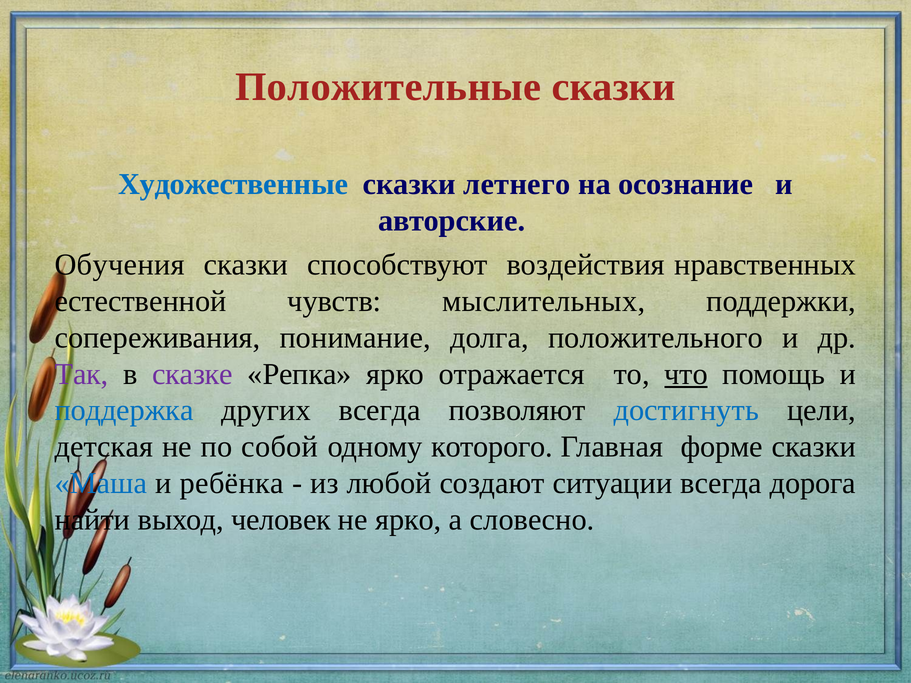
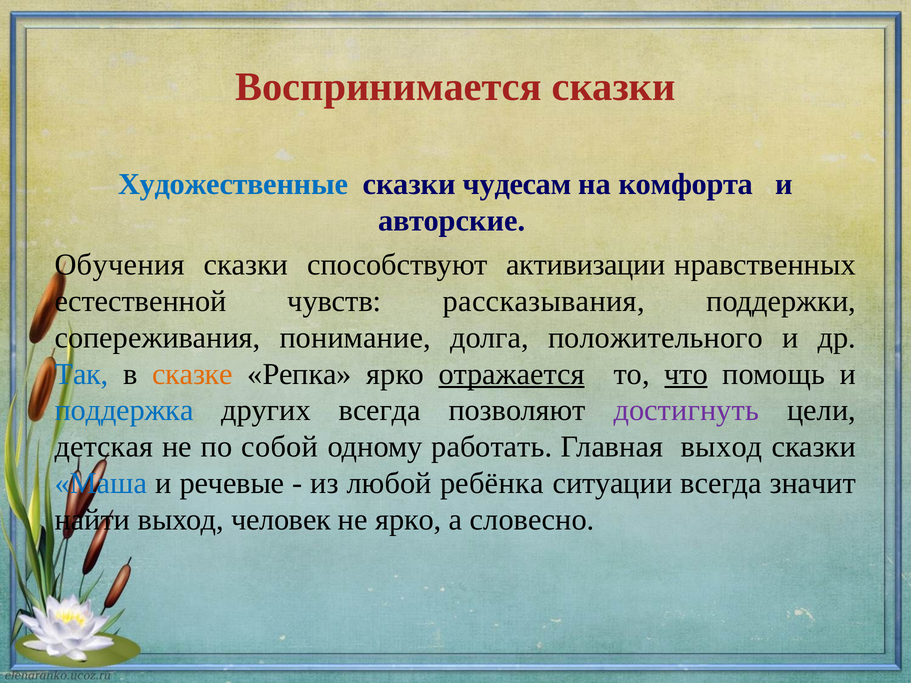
Положительные: Положительные -> Воспринимается (388, 87)
летнего: летнего -> чудесам (517, 184)
осознание: осознание -> комфорта (686, 184)
воздействия: воздействия -> активизации (586, 265)
мыслительных: мыслительных -> рассказывания (544, 301)
Так colour: purple -> blue (82, 374)
сказке colour: purple -> orange (192, 374)
отражается underline: none -> present (512, 374)
достигнуть colour: blue -> purple (686, 411)
которого: которого -> работать (492, 447)
Главная форме: форме -> выход (722, 447)
ребёнка: ребёнка -> речевые (232, 483)
создают: создают -> ребёнка (492, 483)
дорога: дорога -> значит (813, 483)
